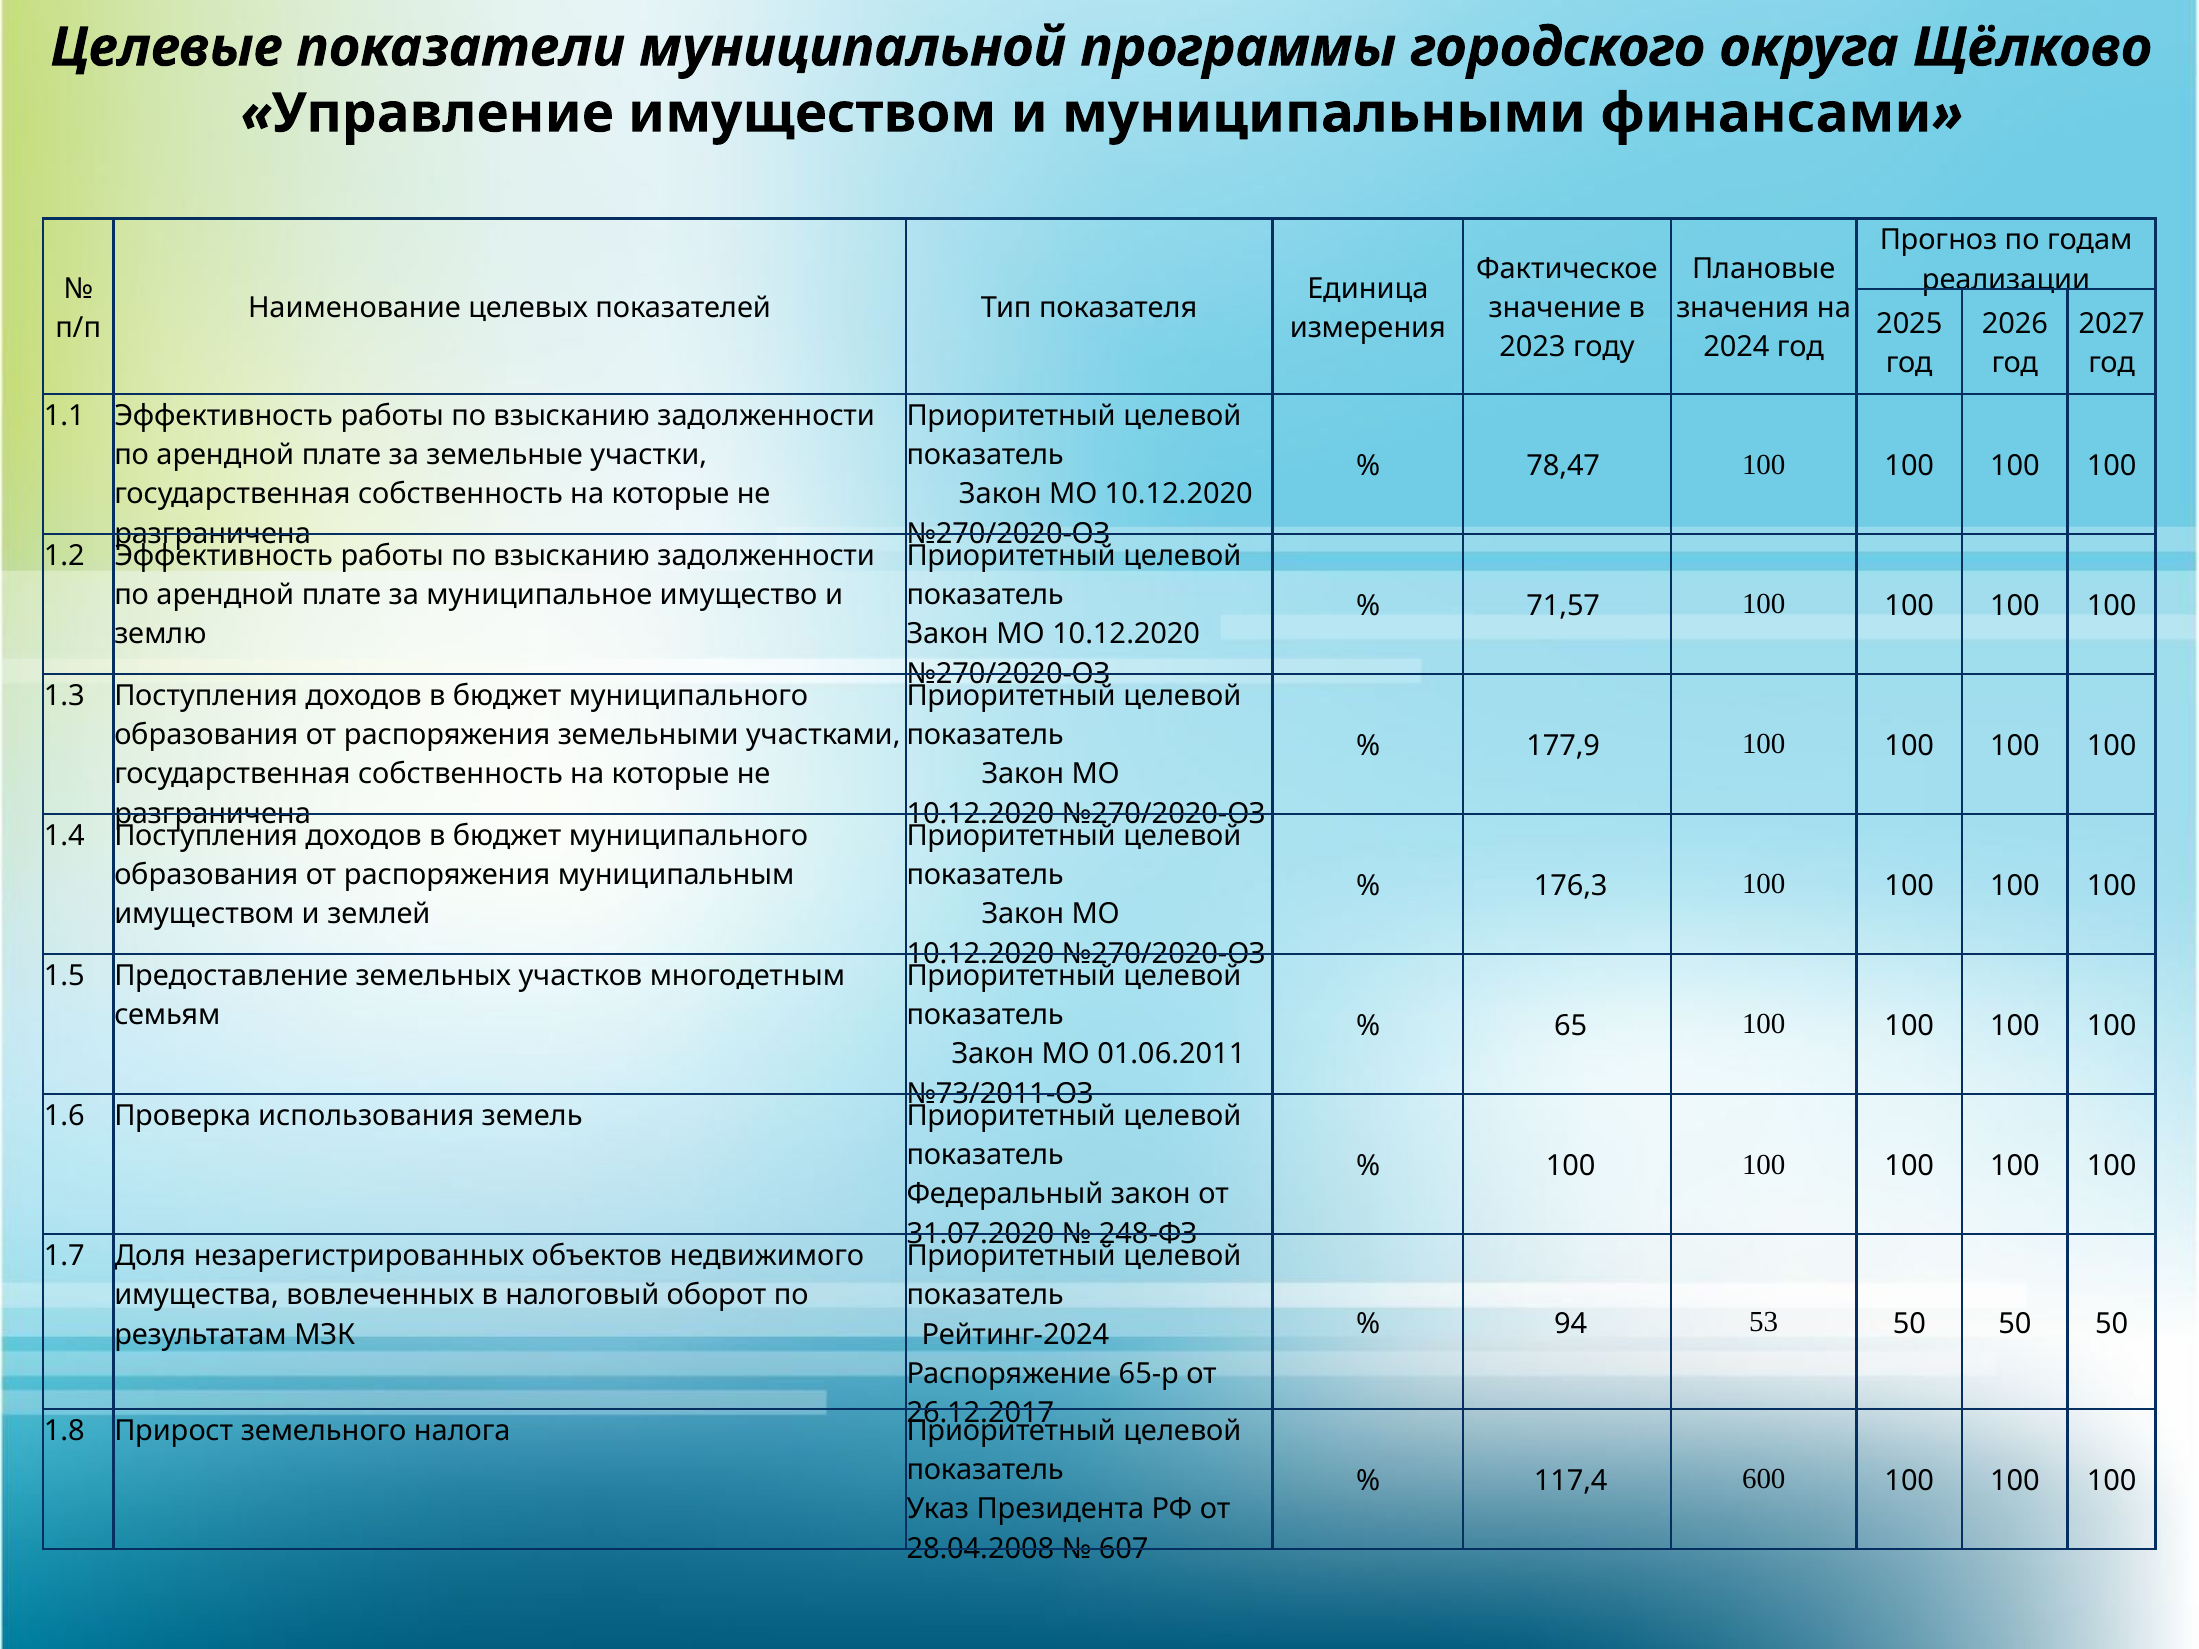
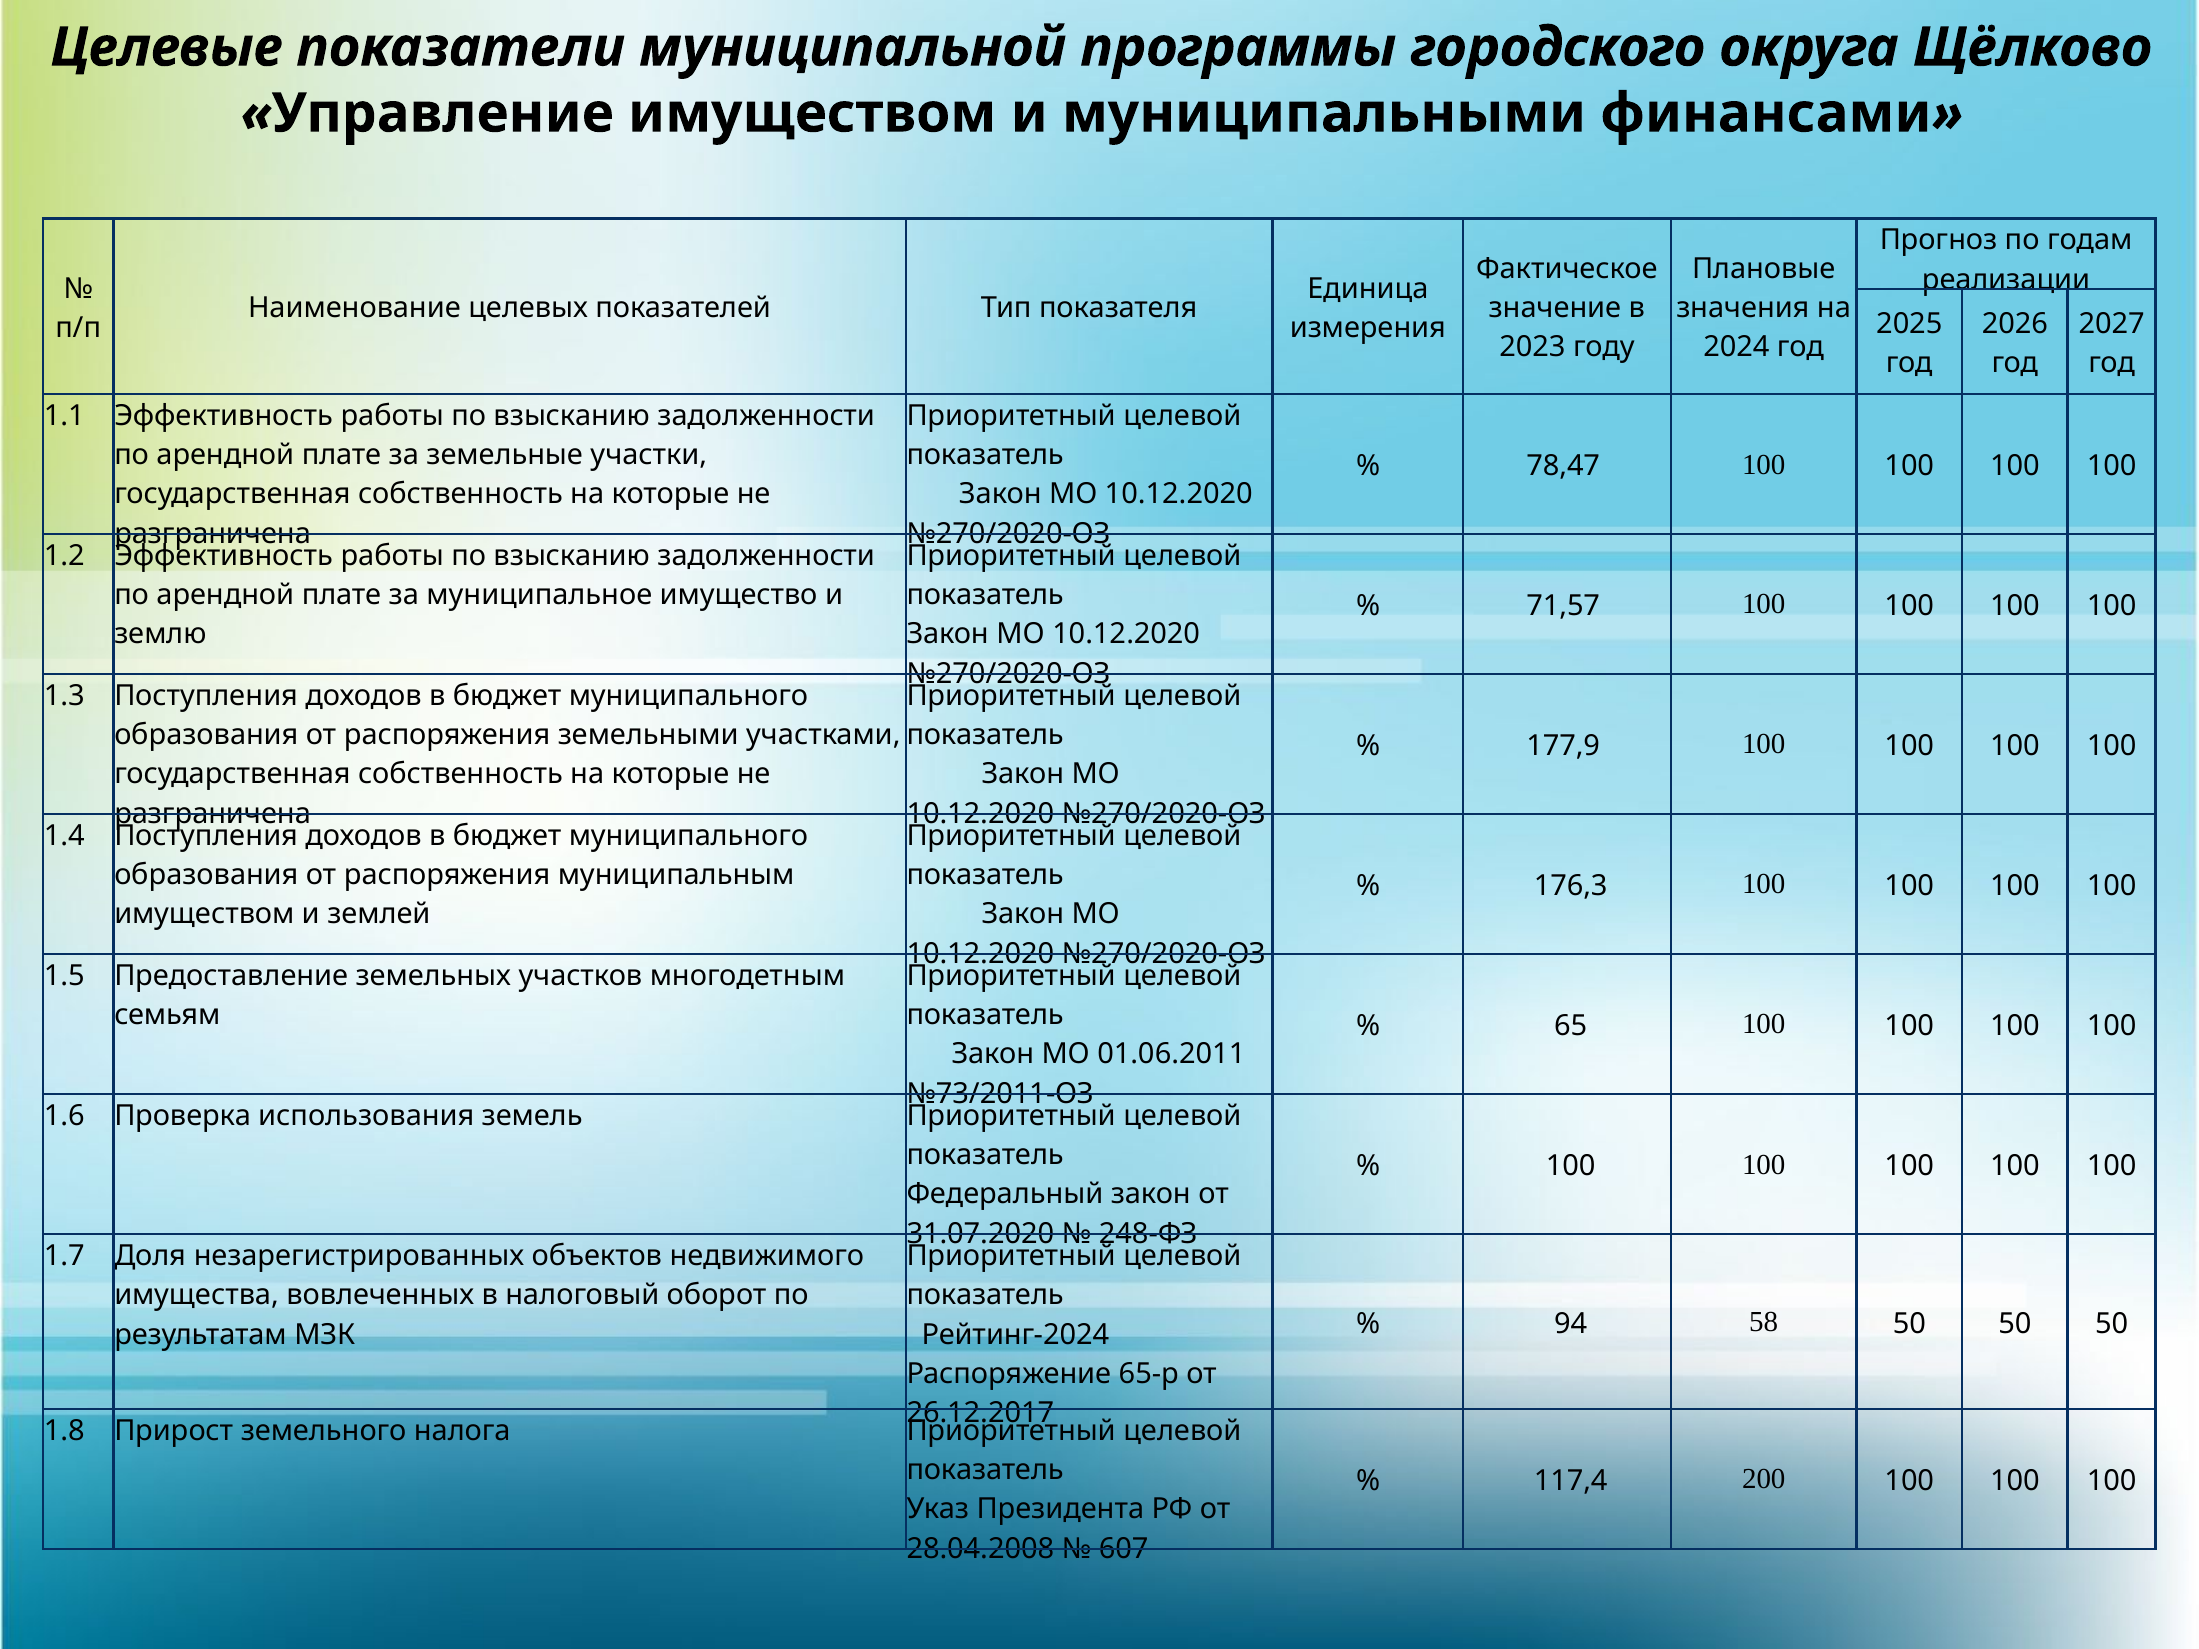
53: 53 -> 58 (1764, 1322)
600: 600 -> 200 (1764, 1480)
